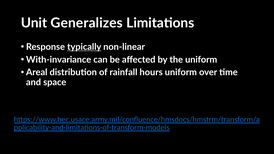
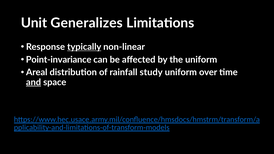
With-invariance: With-invariance -> Point-invariance (59, 60)
hours: hours -> study (151, 72)
and underline: none -> present (34, 82)
